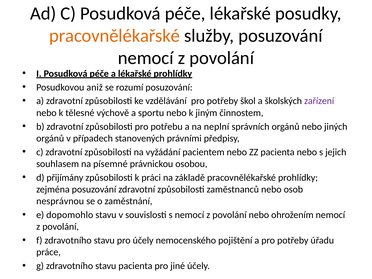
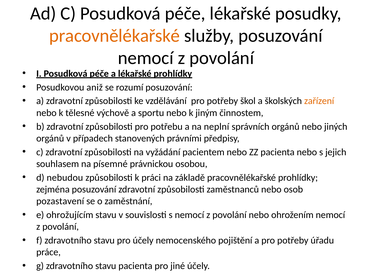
zařízení colour: purple -> orange (319, 101)
přijímány: přijímány -> nebudou (65, 178)
nesprávnou: nesprávnou -> pozastavení (60, 201)
dopomohlo: dopomohlo -> ohrožujícím (70, 215)
